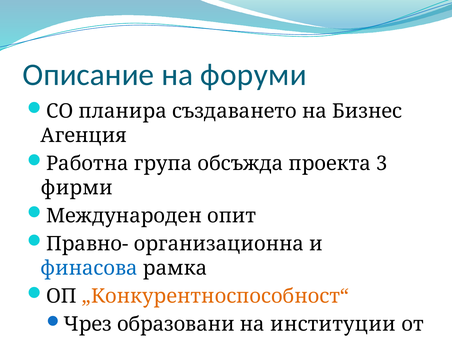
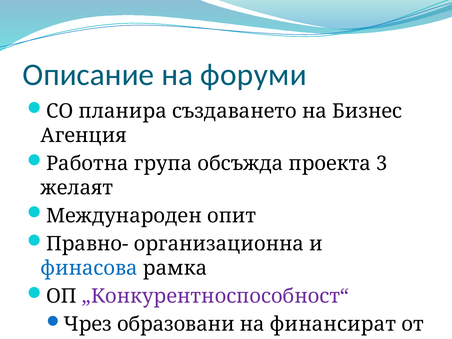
фирми: фирми -> желаят (77, 188)
„Конкурентноспособност“ colour: orange -> purple (216, 296)
институции: институции -> финансират (333, 324)
